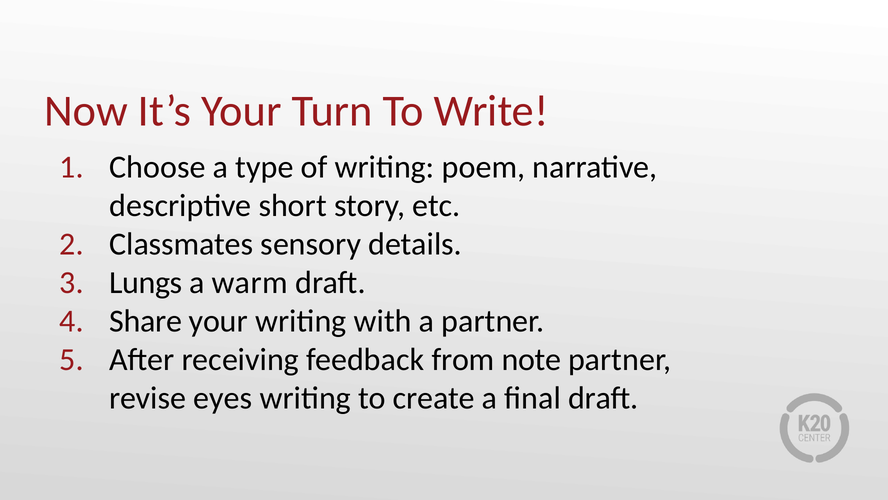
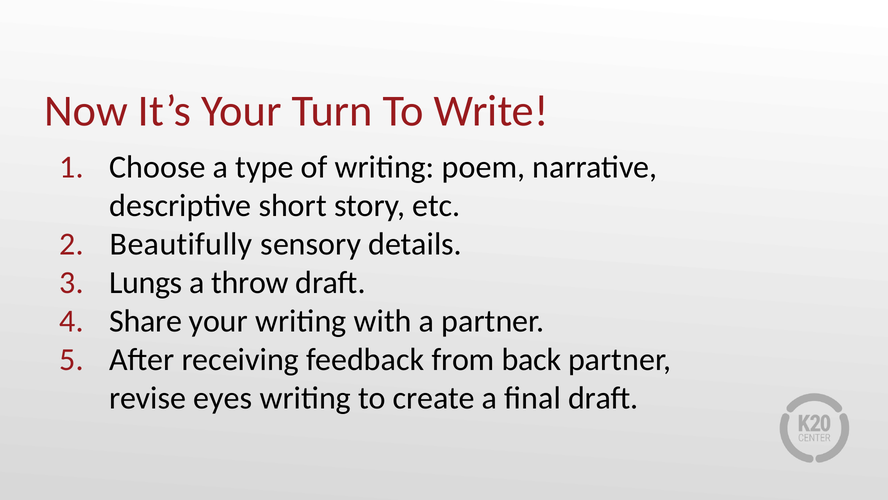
Classmates: Classmates -> Beautifully (181, 244)
warm: warm -> throw (250, 282)
note: note -> back (531, 359)
